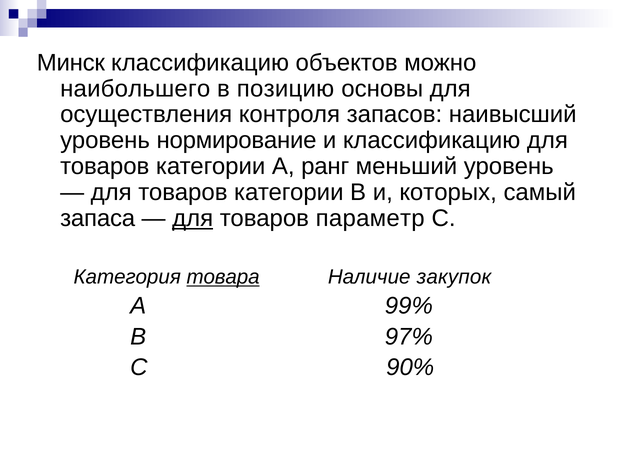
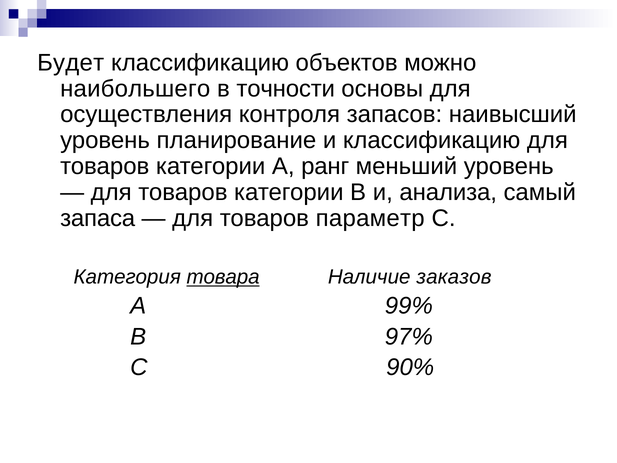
Минск: Минск -> Будет (71, 63)
позицию: позицию -> точности (286, 89)
нормирование: нормирование -> планирование (236, 140)
которых: которых -> анализа (448, 192)
для underline: present -> none (193, 218)
закупок: закупок -> заказов (454, 277)
